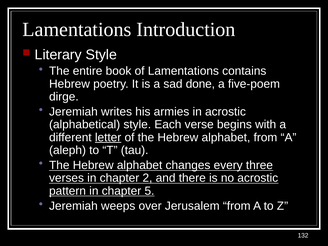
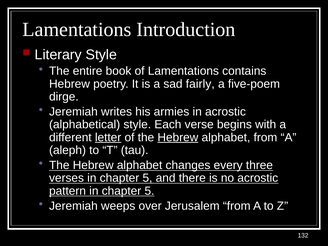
done: done -> fairly (200, 84)
Hebrew underline: none -> present (178, 137)
verses in chapter 2: 2 -> 5 (147, 178)
